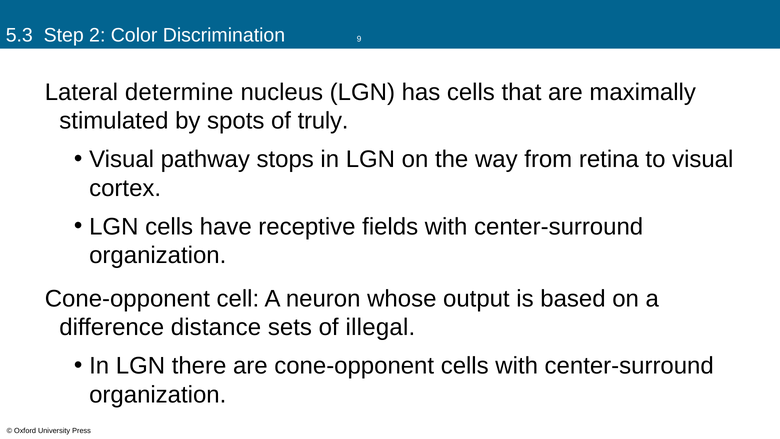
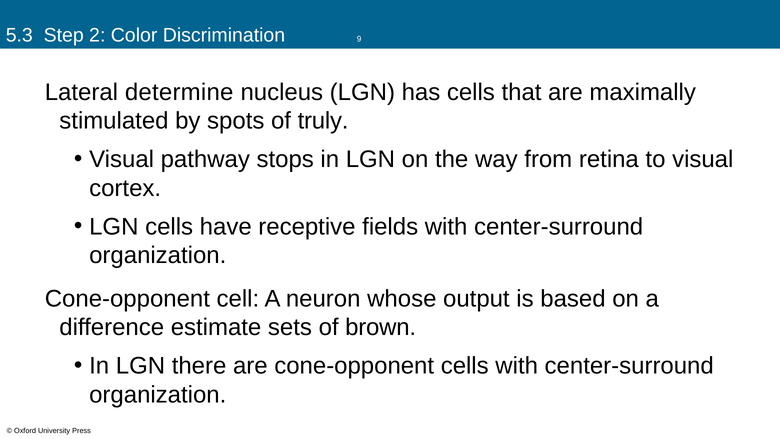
distance: distance -> estimate (216, 327)
illegal: illegal -> brown (381, 327)
